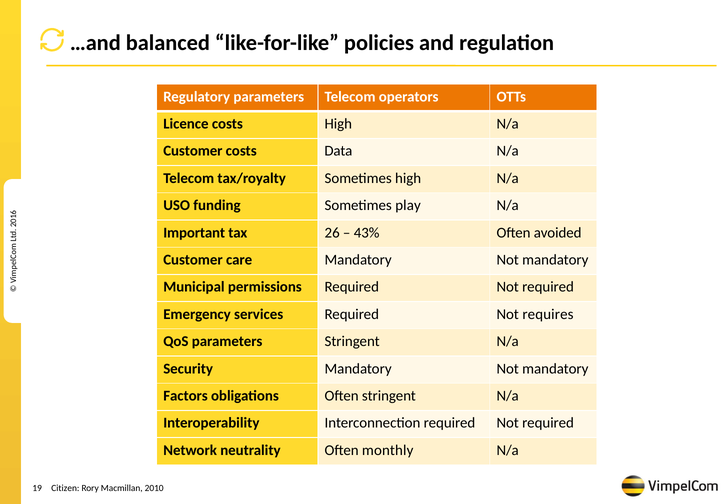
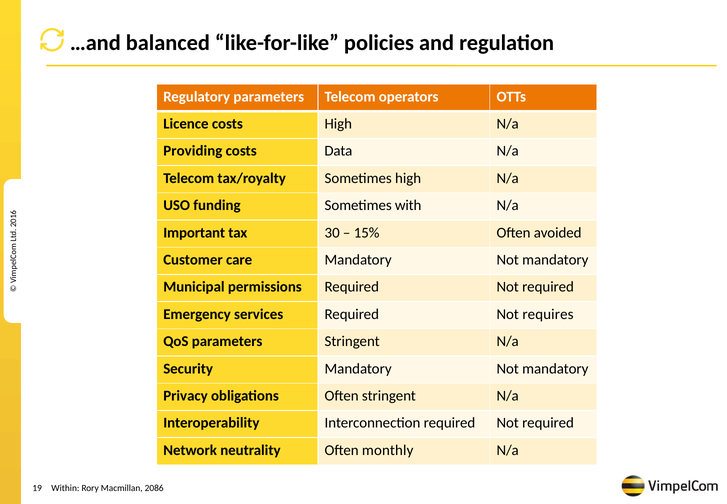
Customer: Customer -> Providing (193, 151)
play: play -> with (408, 205)
26: 26 -> 30 (332, 232)
43%: 43% -> 15% (367, 232)
Factors: Factors -> Privacy (186, 395)
Citizen: Citizen -> Within (65, 488)
2010: 2010 -> 2086 (154, 488)
